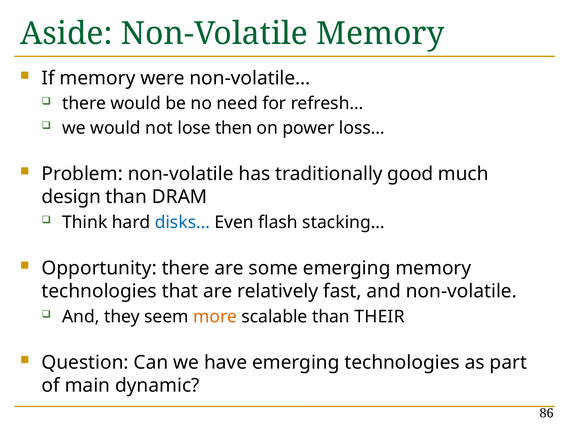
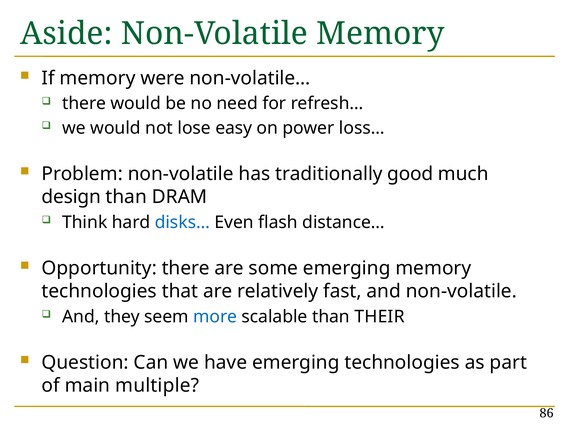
then: then -> easy (234, 128)
stacking…: stacking… -> distance… (344, 223)
more colour: orange -> blue (215, 317)
dynamic: dynamic -> multiple (157, 386)
